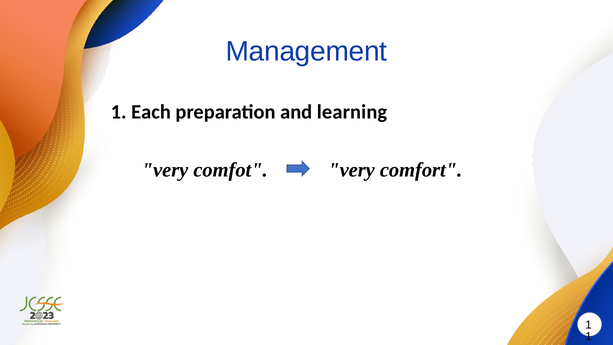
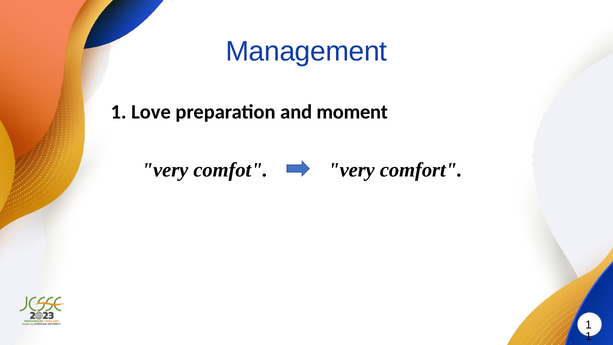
Each: Each -> Love (151, 112)
learning: learning -> moment (352, 112)
